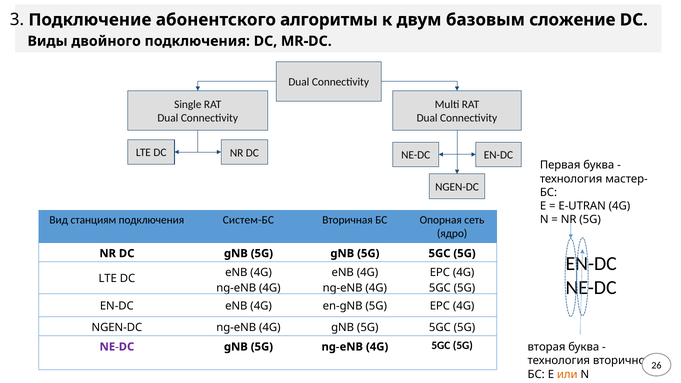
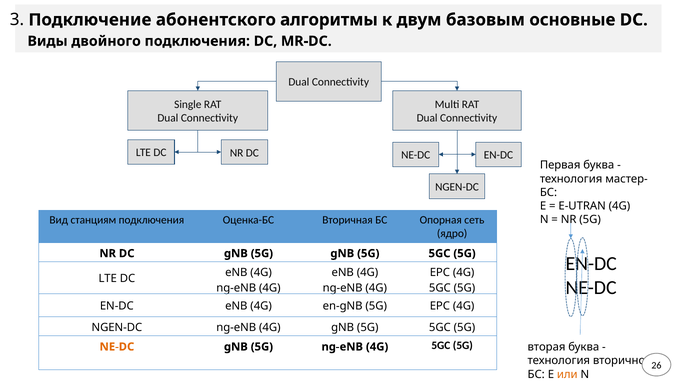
сложение: сложение -> основные (572, 20)
Систем-БС: Систем-БС -> Оценка-БС (248, 220)
NE-DC colour: purple -> orange (117, 347)
